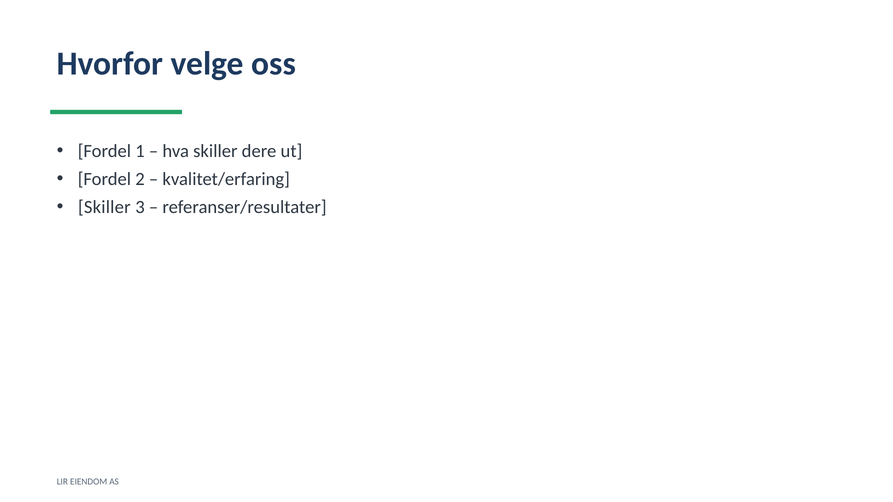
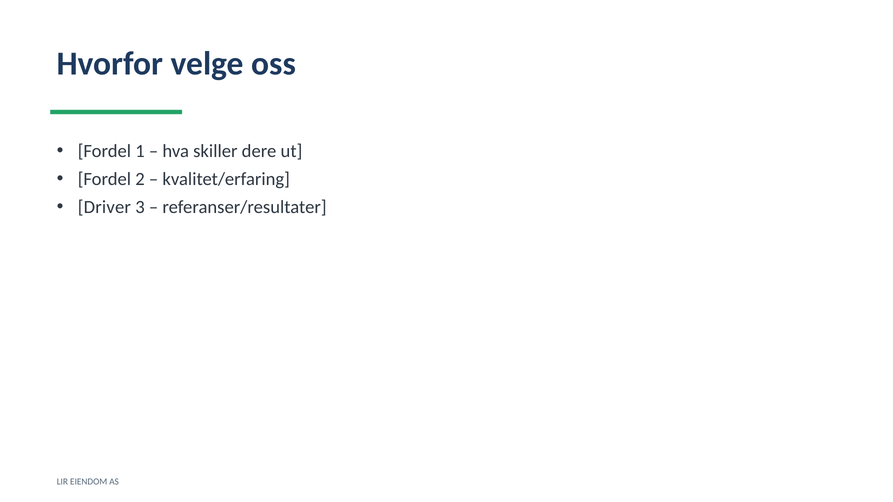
Skiller: Skiller -> Driver (104, 207)
